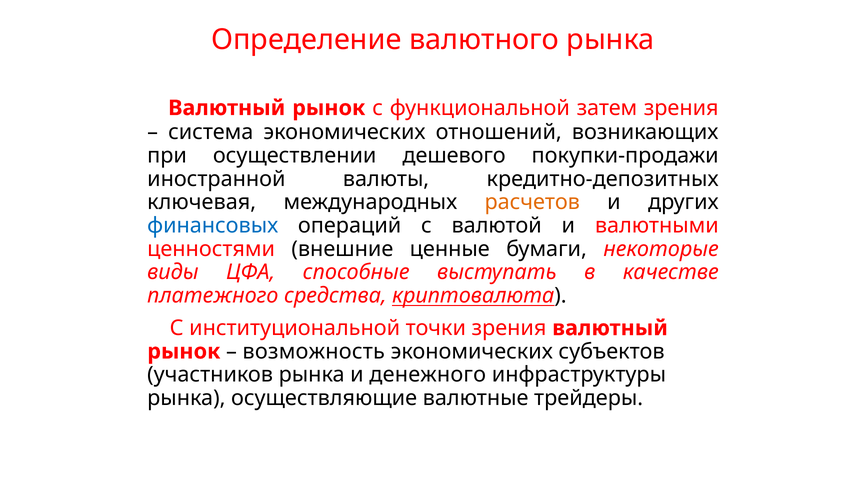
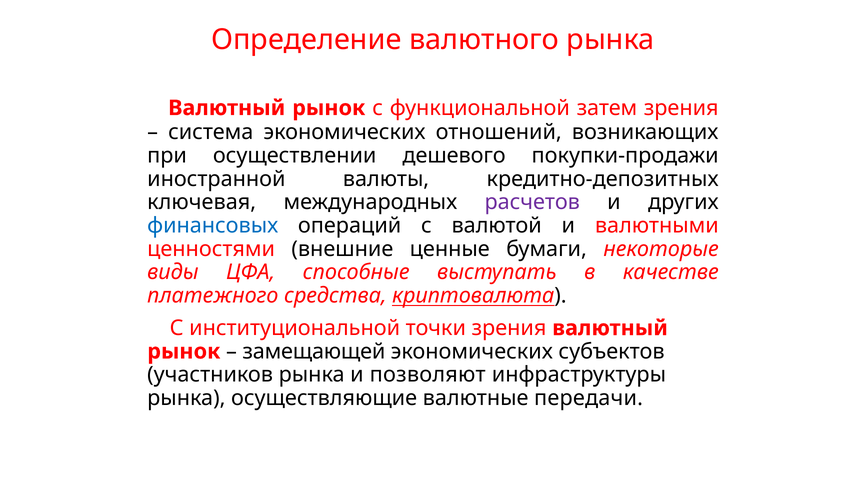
расчетов colour: orange -> purple (532, 202)
возможность: возможность -> замещающей (314, 352)
денежного: денежного -> позволяют (428, 375)
трейдеры: трейдеры -> передачи (589, 398)
